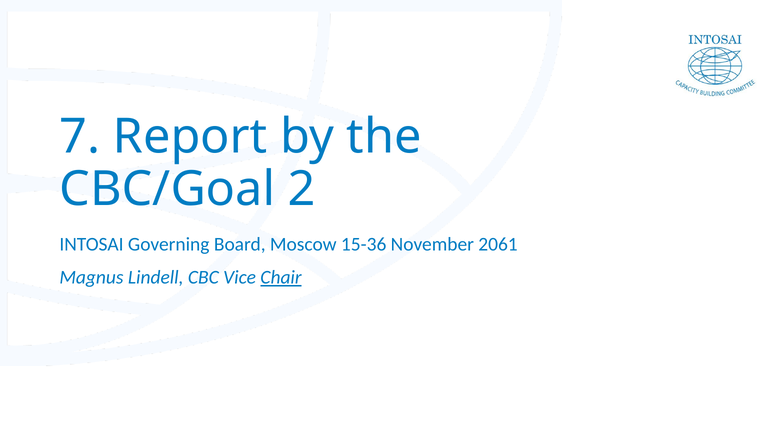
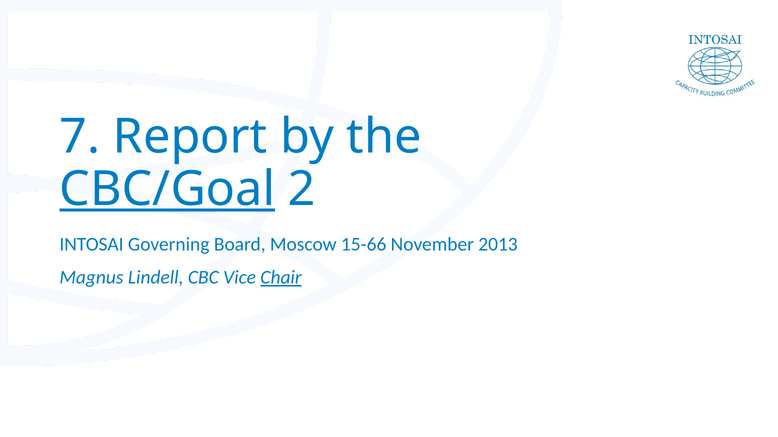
CBC/Goal underline: none -> present (167, 189)
15-36: 15-36 -> 15-66 (364, 244)
2061: 2061 -> 2013 (498, 244)
